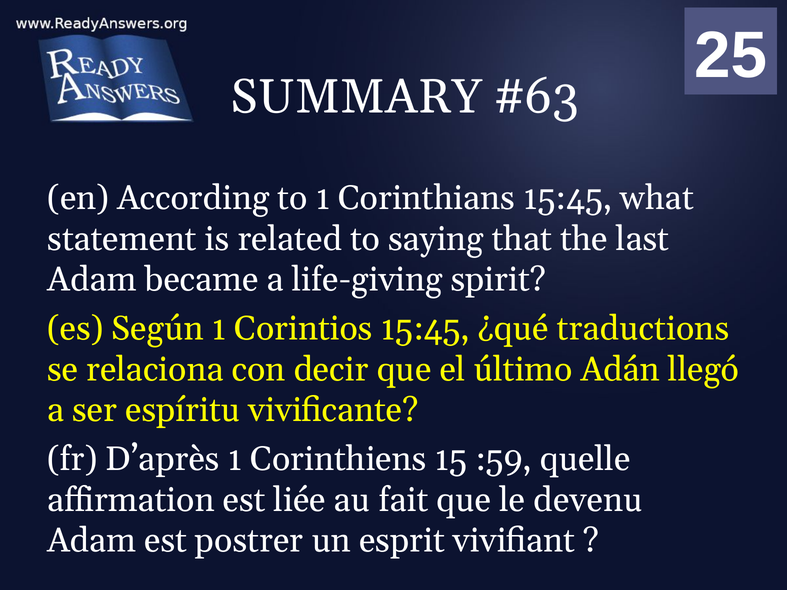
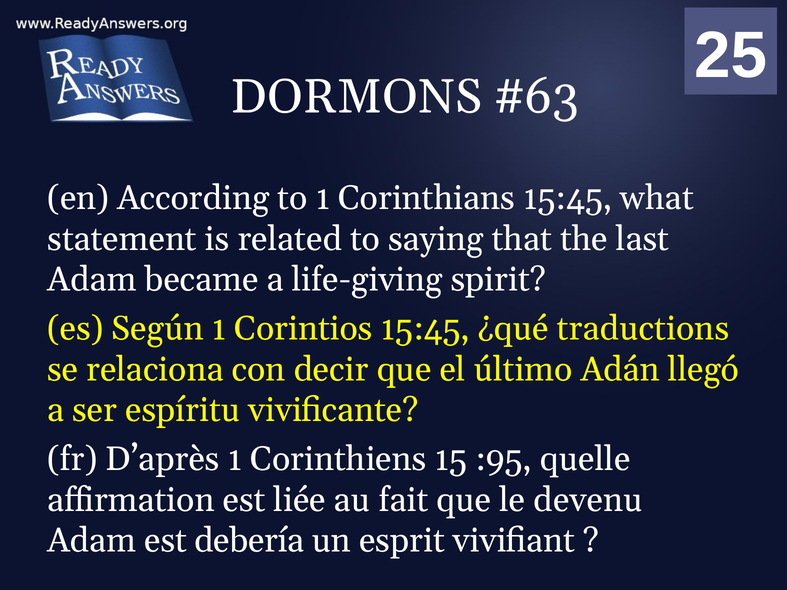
SUMMARY: SUMMARY -> DORMONS (357, 97)
:59: :59 -> :95 (504, 459)
postrer: postrer -> debería (249, 541)
